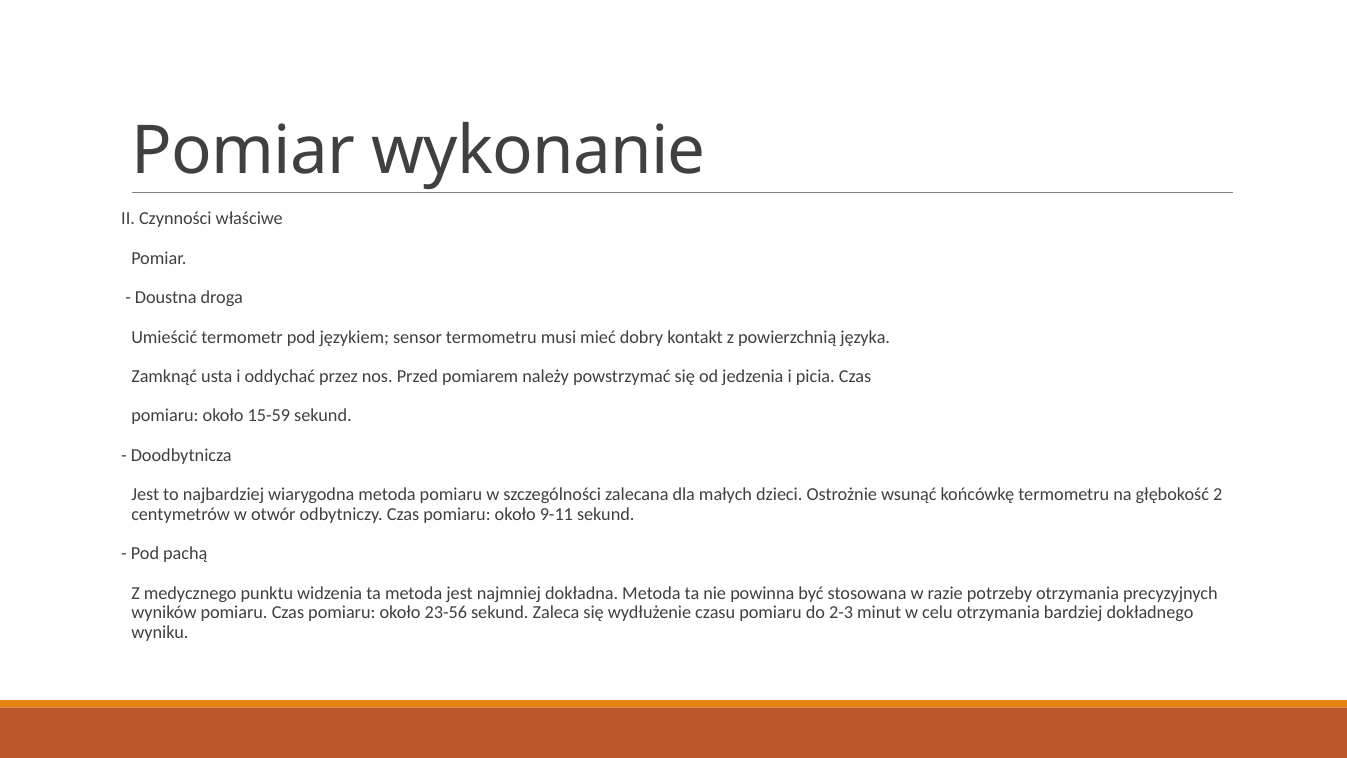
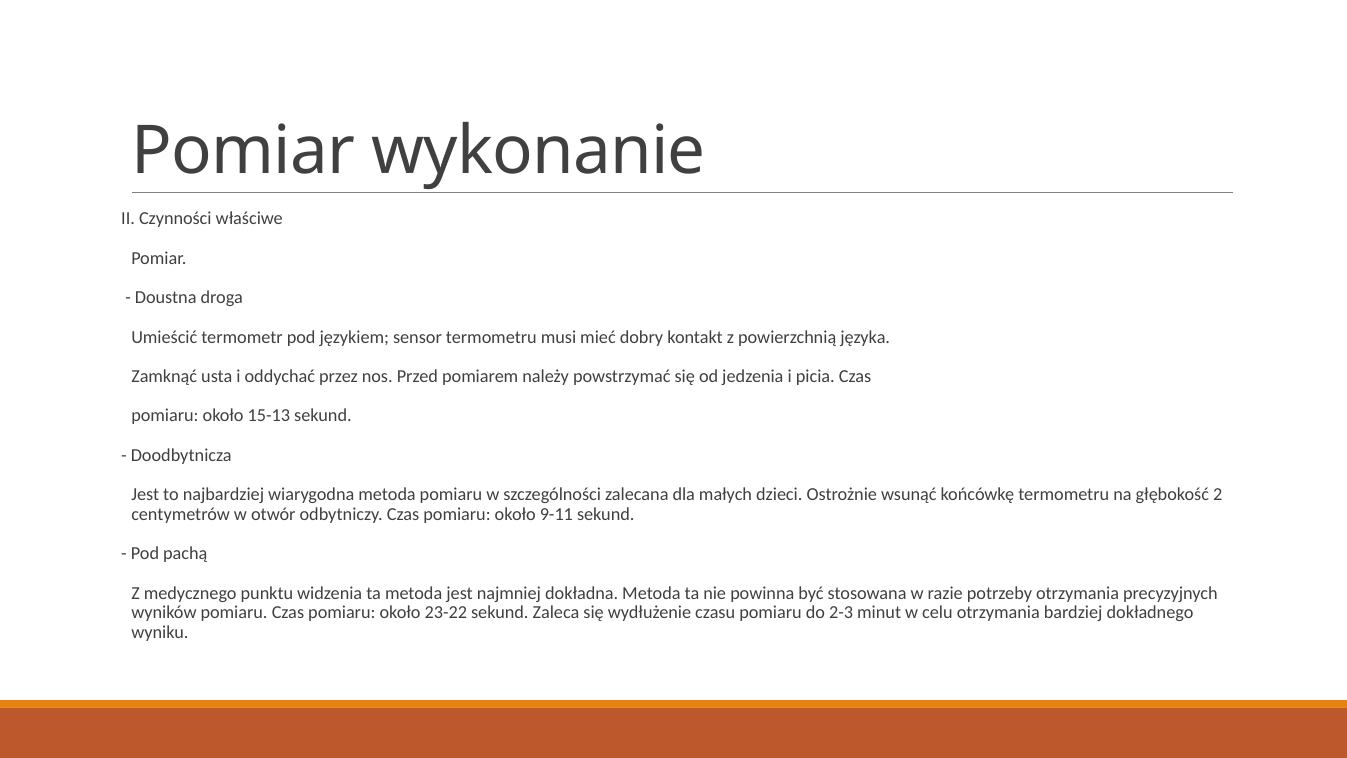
15-59: 15-59 -> 15-13 (269, 416)
23-56: 23-56 -> 23-22 (446, 613)
